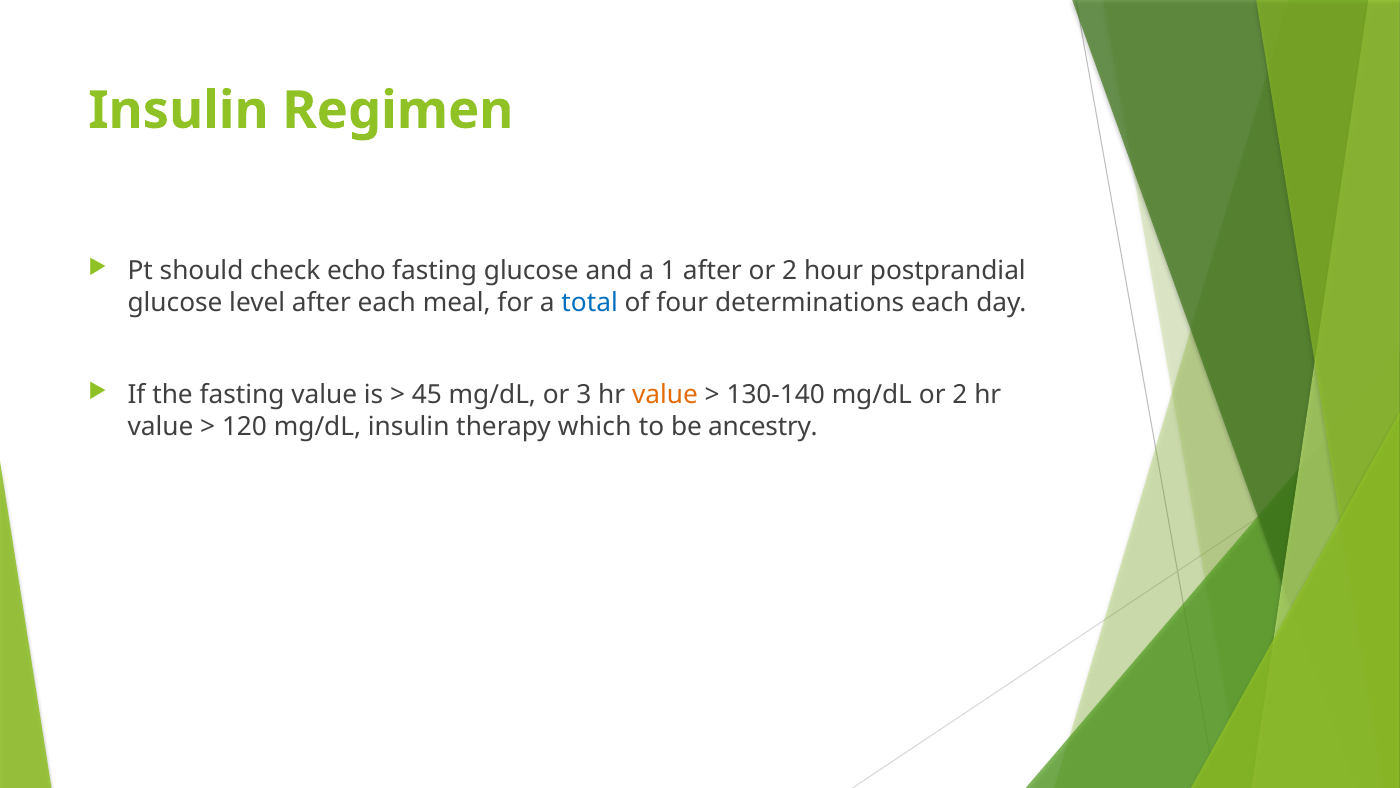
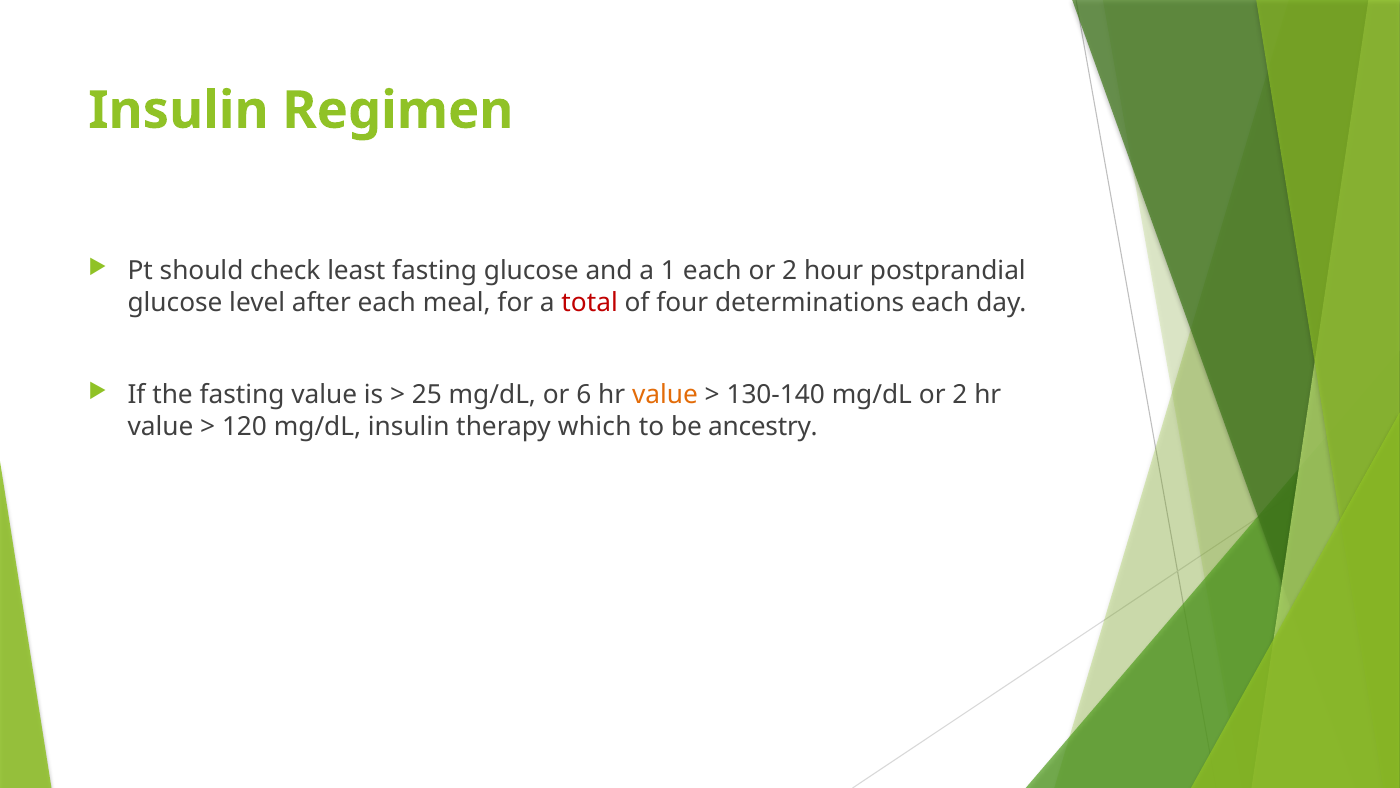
echo: echo -> least (356, 271)
1 after: after -> each (712, 271)
total colour: blue -> red (590, 302)
45: 45 -> 25 (427, 395)
3: 3 -> 6 (584, 395)
